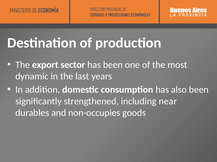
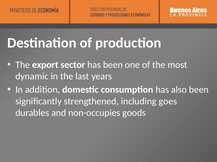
near: near -> goes (168, 102)
